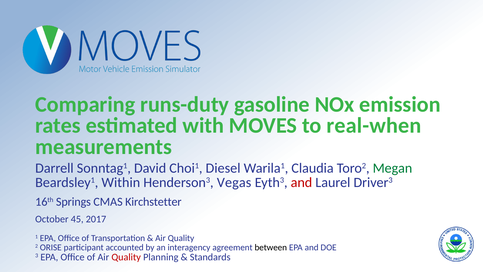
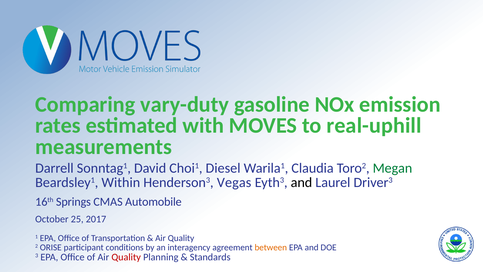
runs-duty: runs-duty -> vary-duty (185, 104)
real-when: real-when -> real-uphill (374, 126)
and colour: red -> black (301, 182)
Kirchstetter: Kirchstetter -> Automobile (153, 202)
45: 45 -> 25 (77, 219)
accounted: accounted -> conditions (125, 247)
between colour: black -> orange (271, 247)
